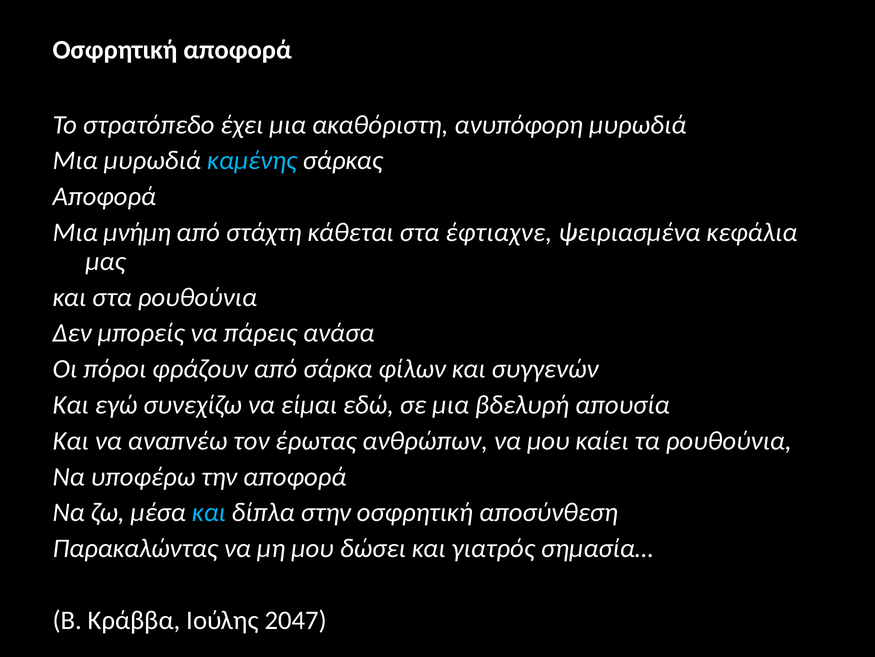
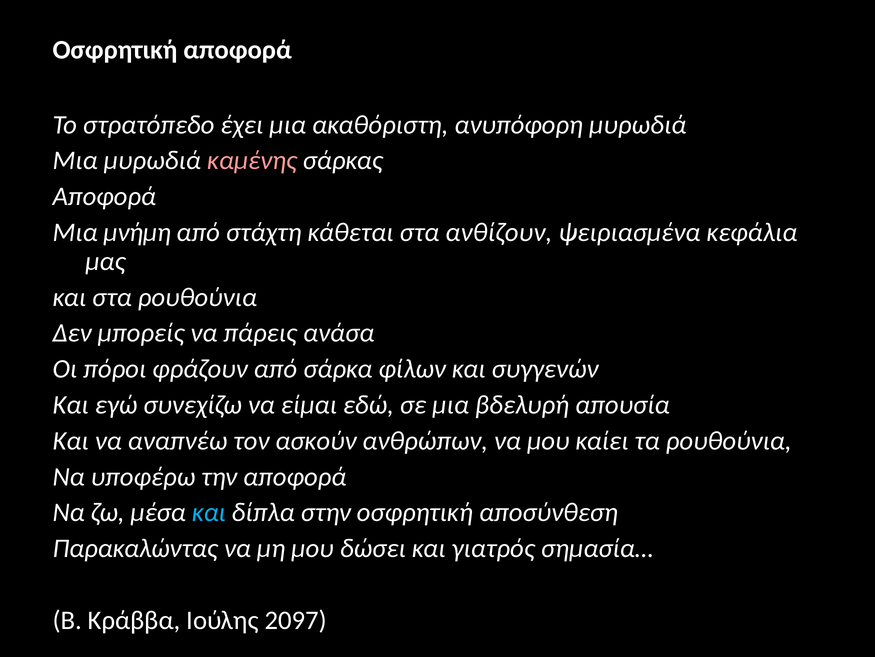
καμένης colour: light blue -> pink (252, 160)
έφτιαχνε: έφτιαχνε -> ανθίζουν (499, 232)
έρωτας: έρωτας -> ασκούν (316, 440)
2047: 2047 -> 2097 (296, 620)
